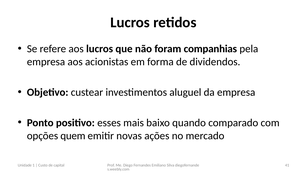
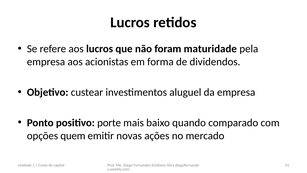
companhias: companhias -> maturidade (210, 49)
esses: esses -> porte (109, 122)
